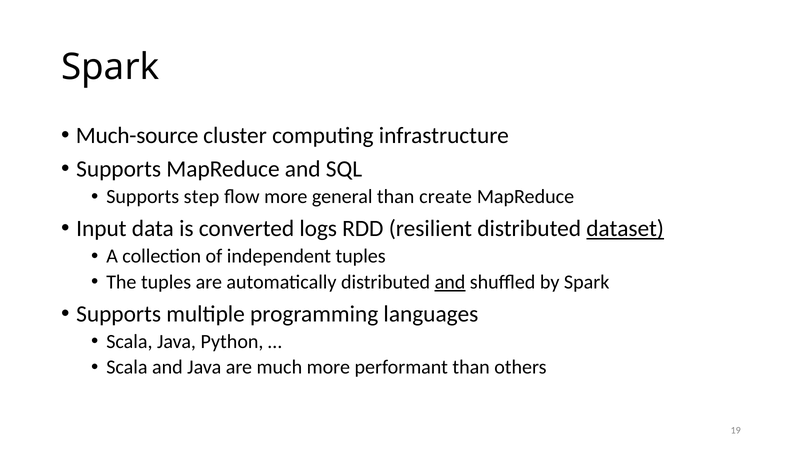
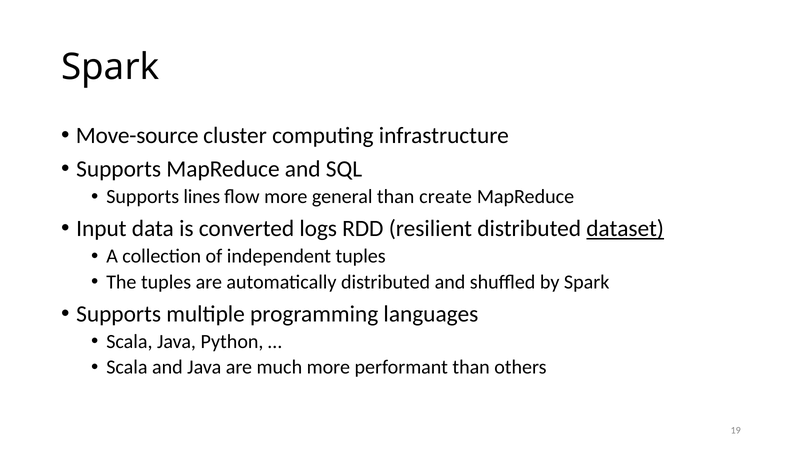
Much-source: Much-source -> Move-source (137, 136)
step: step -> lines (202, 197)
and underline: present -> none (450, 282)
